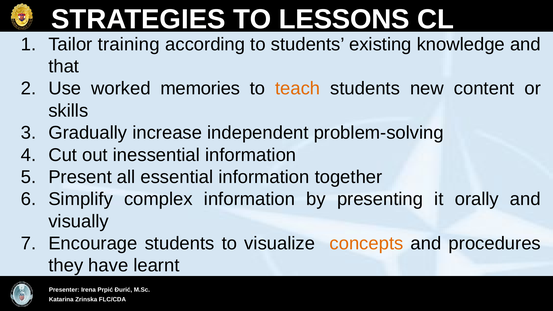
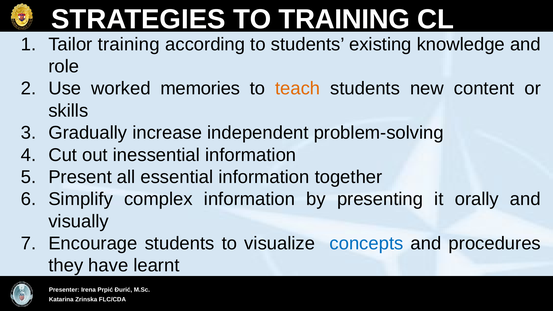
TO LESSONS: LESSONS -> TRAINING (344, 19)
that: that -> role (64, 66)
concepts colour: orange -> blue (366, 243)
